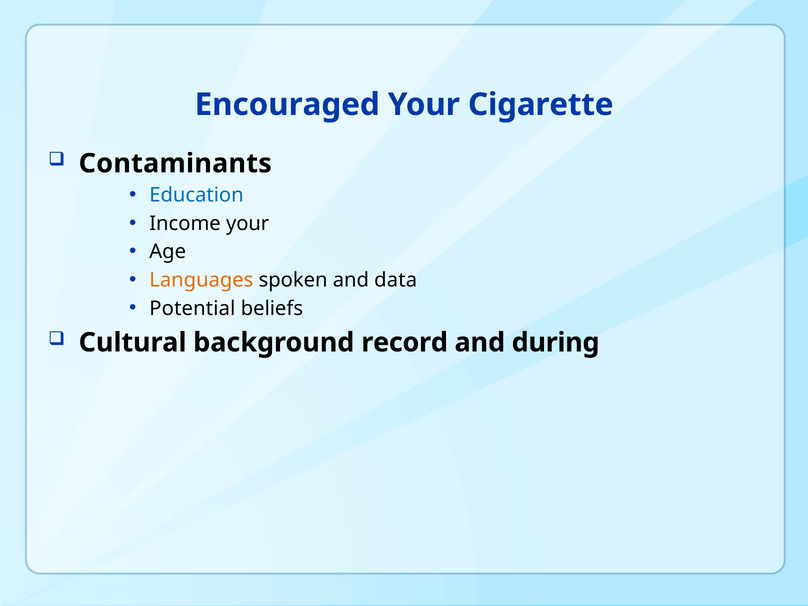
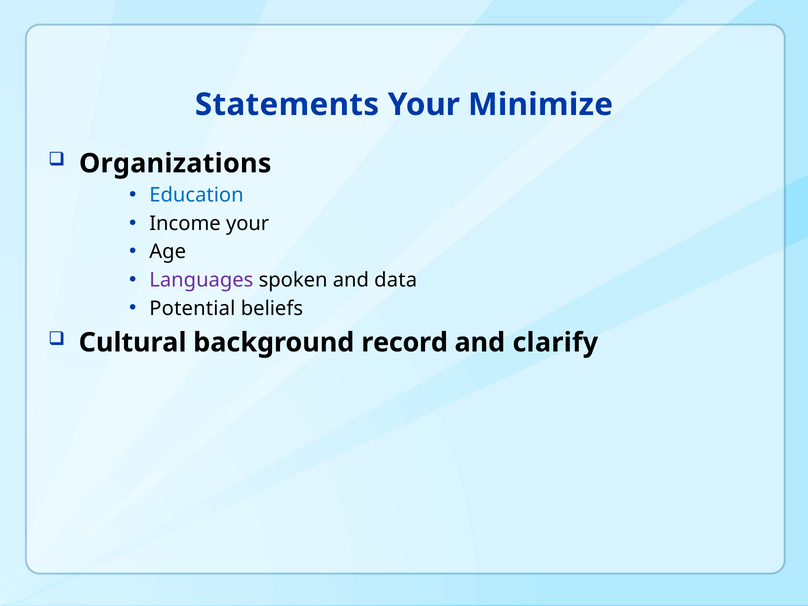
Encouraged: Encouraged -> Statements (287, 105)
Cigarette: Cigarette -> Minimize (541, 105)
Contaminants: Contaminants -> Organizations (175, 163)
Languages colour: orange -> purple (201, 280)
during: during -> clarify (555, 343)
